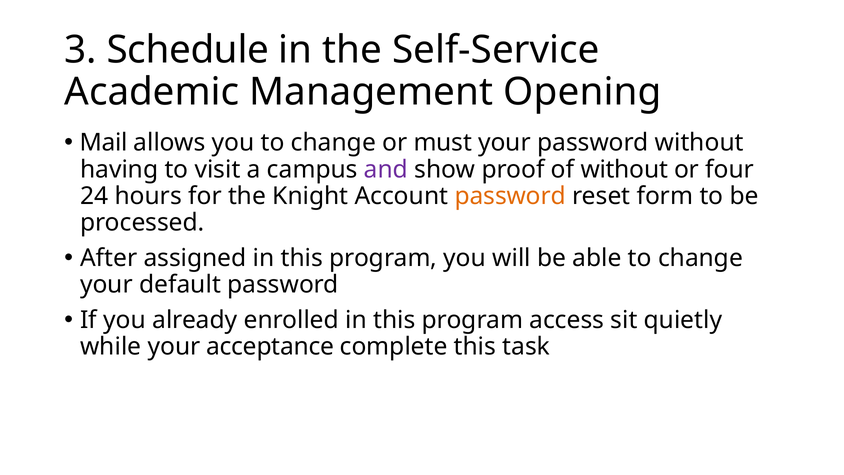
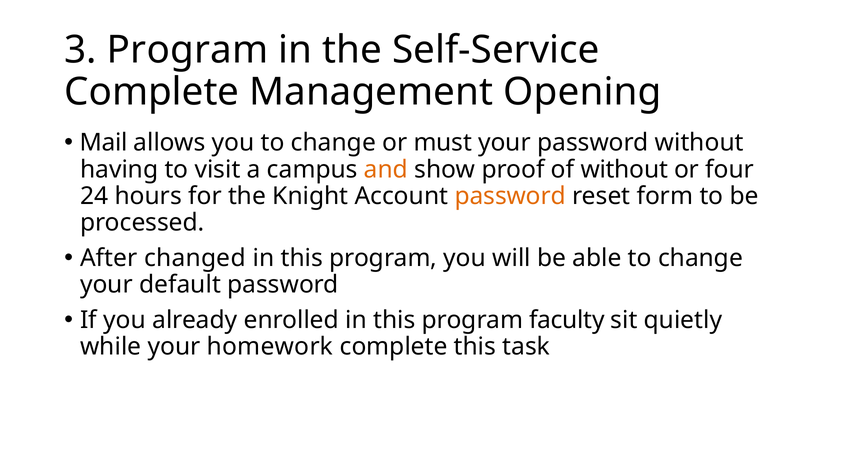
3 Schedule: Schedule -> Program (187, 50)
Academic: Academic -> Complete (152, 92)
and colour: purple -> orange (386, 169)
assigned: assigned -> changed (195, 258)
access: access -> faculty (567, 320)
acceptance: acceptance -> homework (270, 346)
